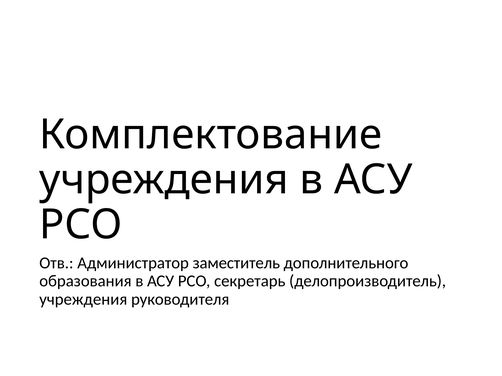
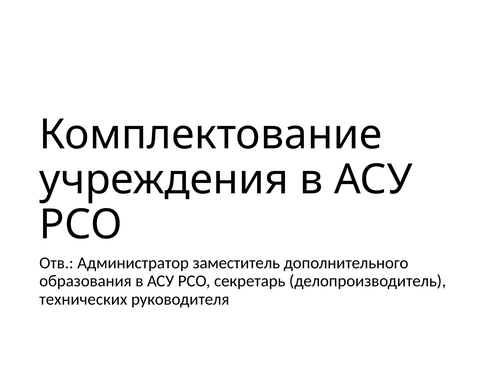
учреждения: учреждения -> технических (83, 300)
